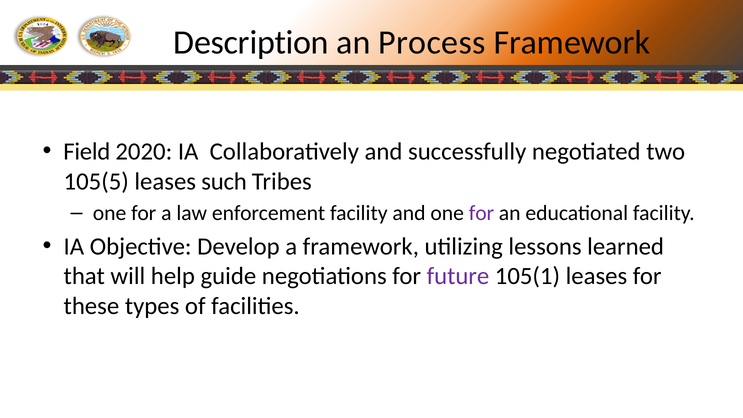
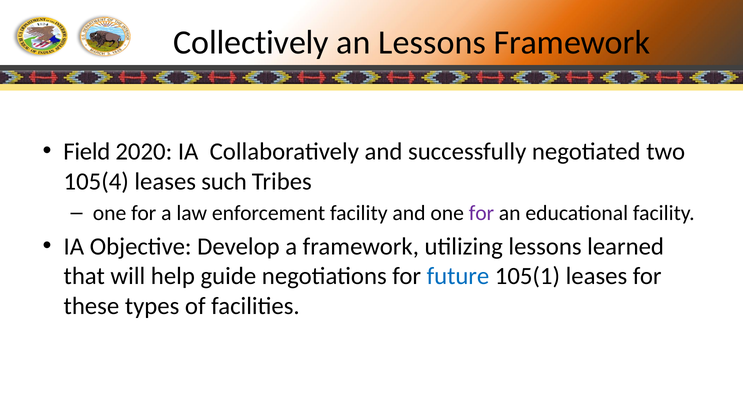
Description: Description -> Collectively (251, 42)
Process: Process -> Lessons (432, 42)
105(5: 105(5 -> 105(4 (96, 181)
future colour: purple -> blue (458, 276)
